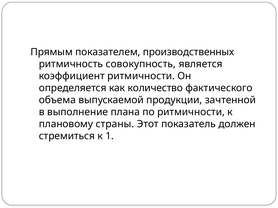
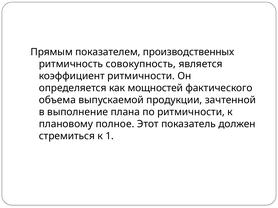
количество: количество -> мощностей (155, 88)
страны: страны -> полное (115, 124)
